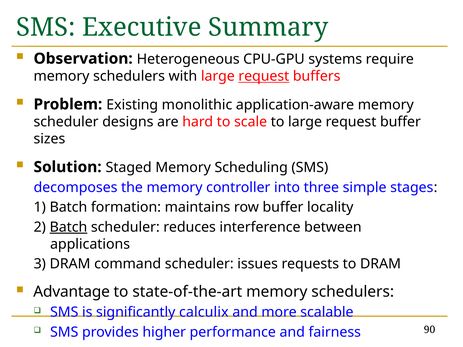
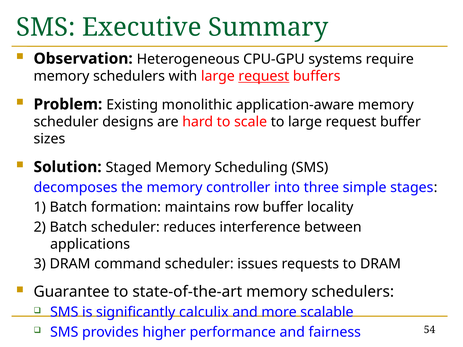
Batch underline: present -> none (68, 227)
Advantage: Advantage -> Guarantee (72, 292)
90: 90 -> 54 (430, 330)
